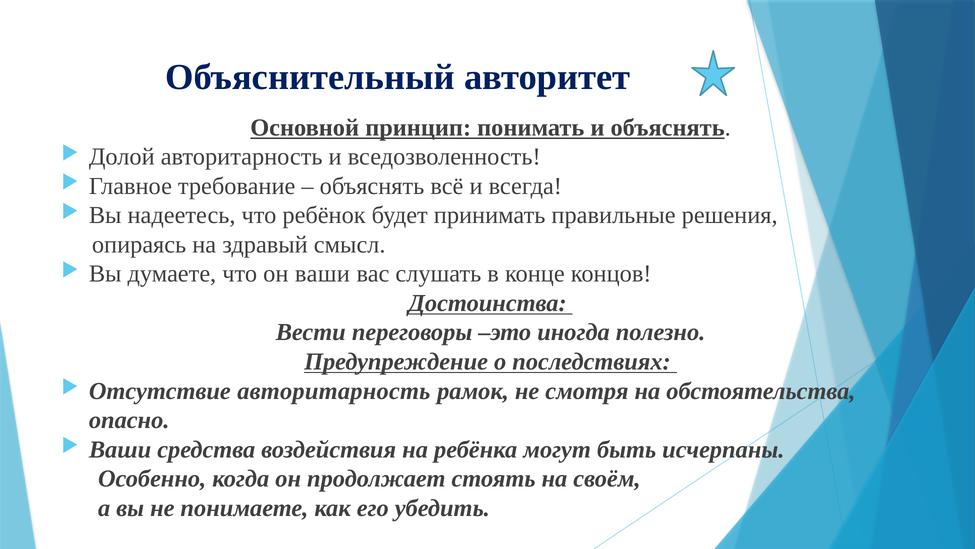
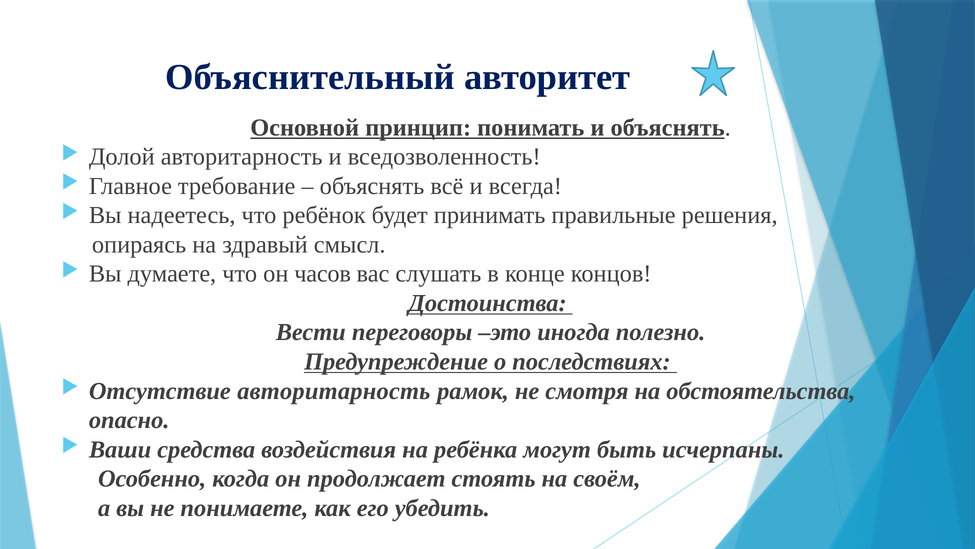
он ваши: ваши -> часов (323, 274)
